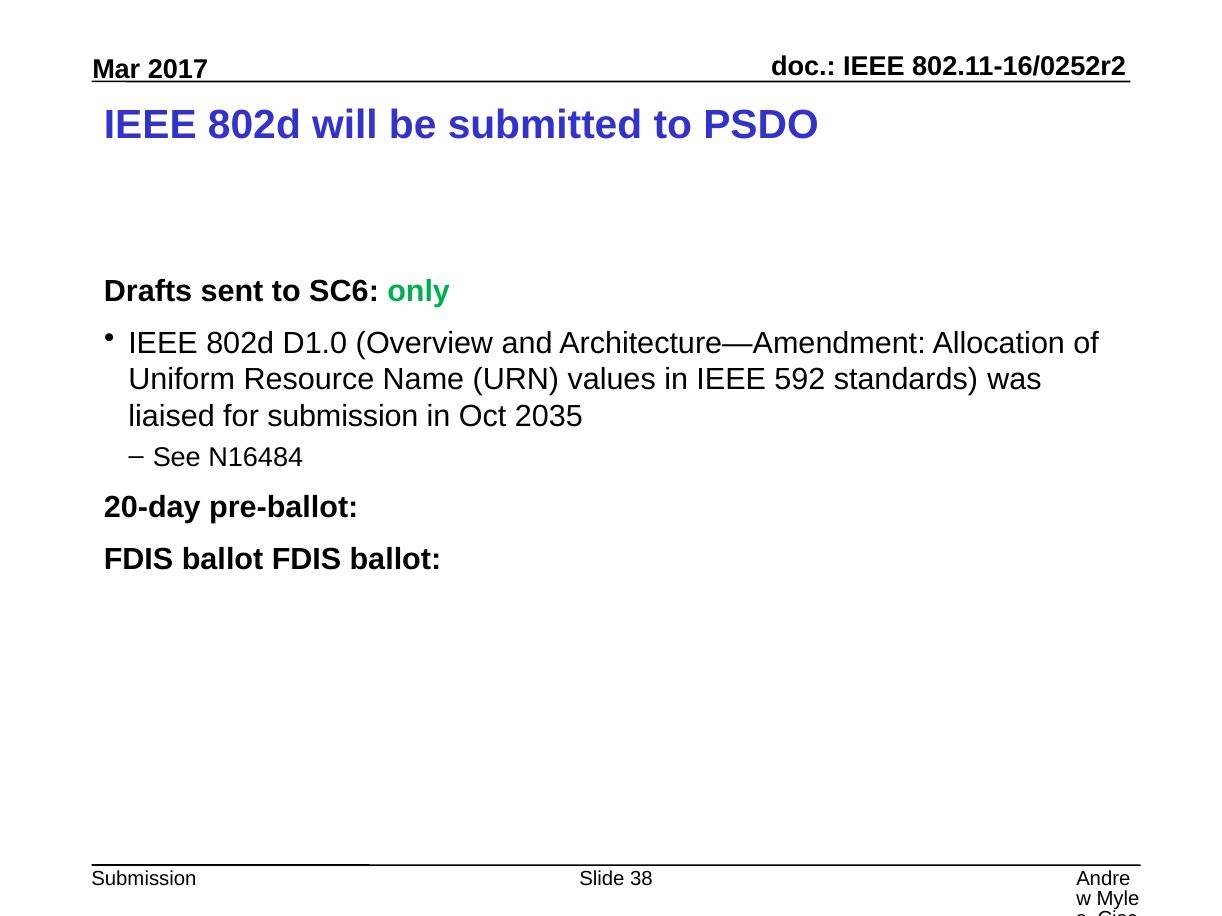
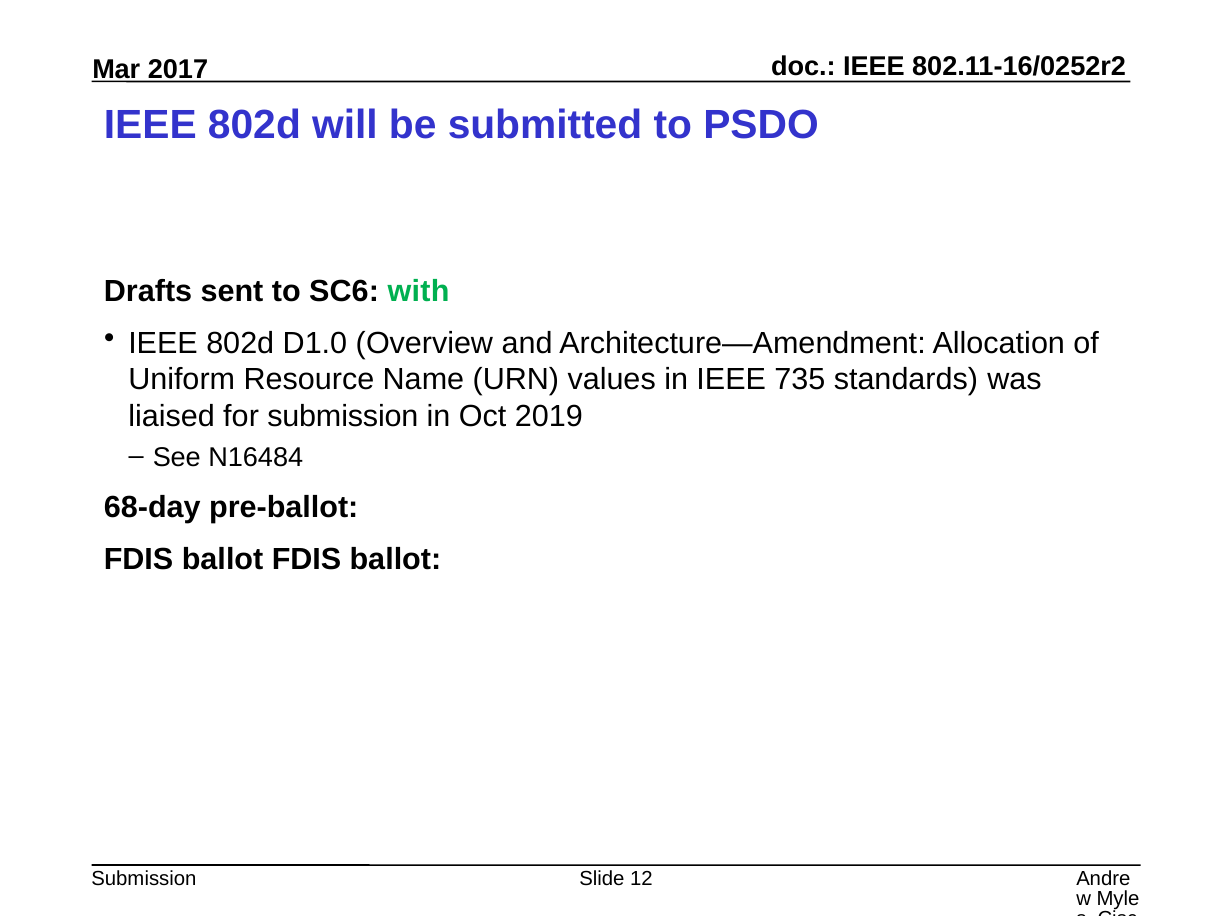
only: only -> with (418, 291)
592: 592 -> 735 (800, 380)
2035: 2035 -> 2019 (549, 417)
20-day: 20-day -> 68-day (152, 508)
38: 38 -> 12 (642, 879)
